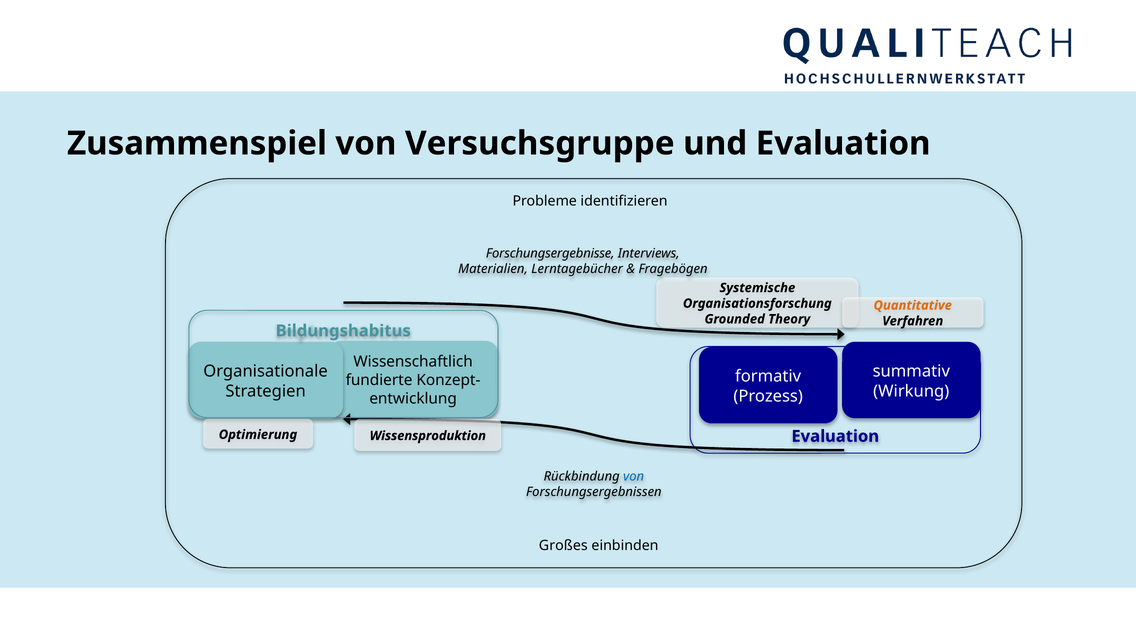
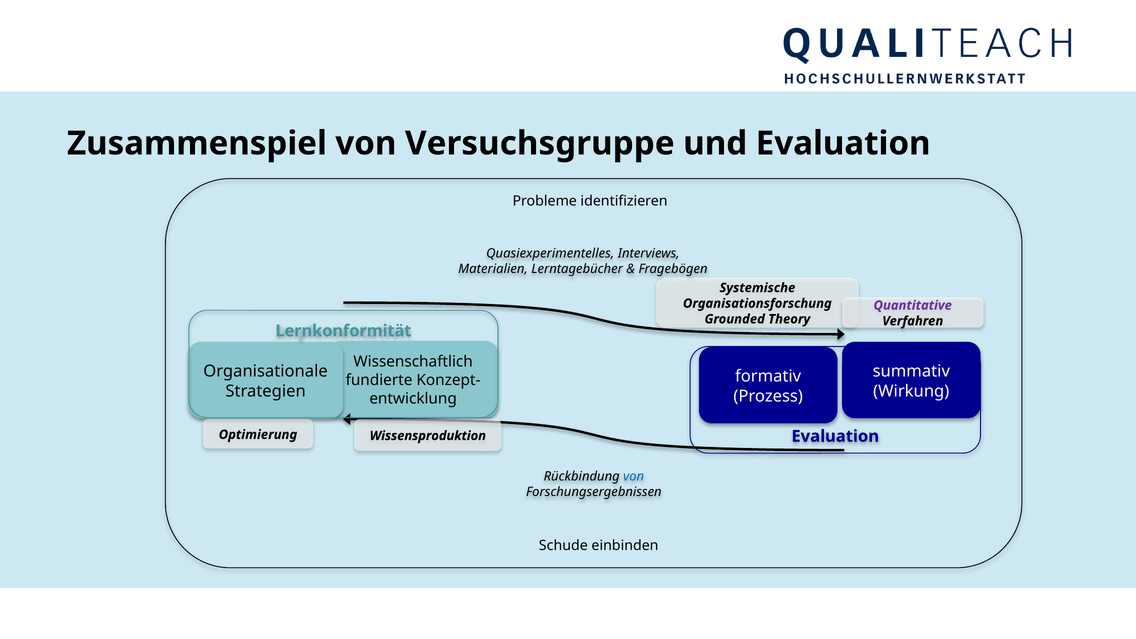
Forschungsergebnisse: Forschungsergebnisse -> Quasiexperimentelles (550, 253)
Quantitative colour: orange -> purple (913, 305)
Bildungshabitus: Bildungshabitus -> Lernkonformität (343, 331)
Großes: Großes -> Schude (563, 546)
